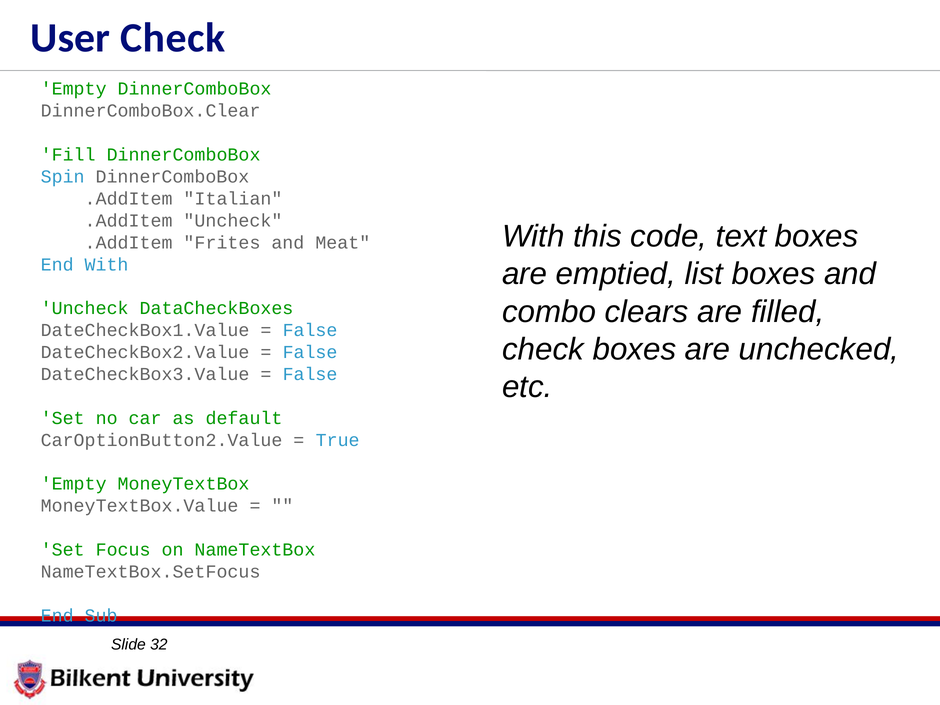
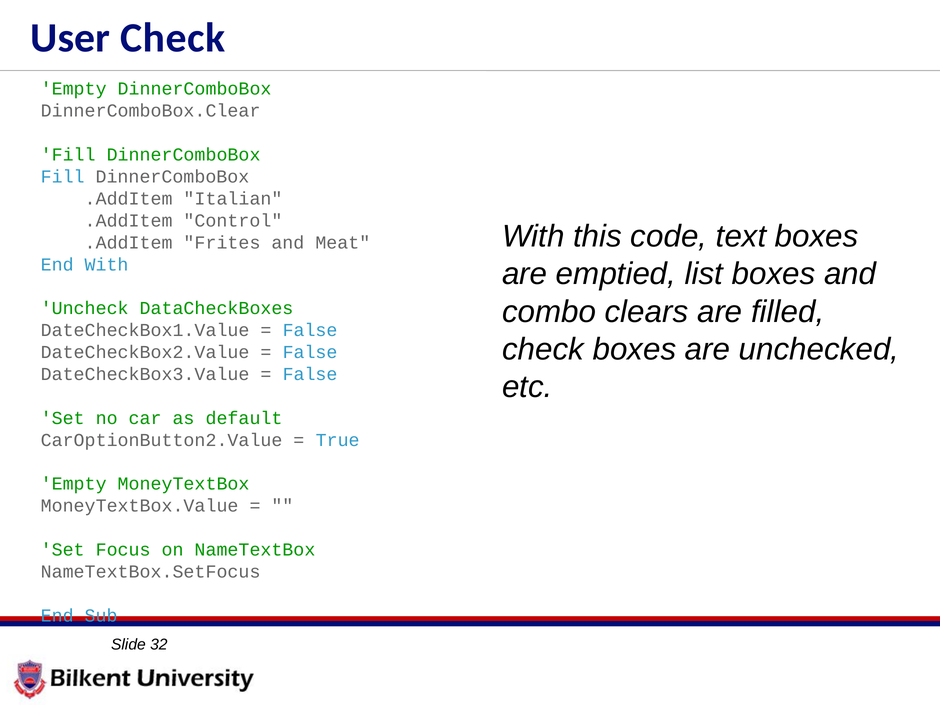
Spin: Spin -> Fill (63, 177)
.AddItem Uncheck: Uncheck -> Control (233, 221)
